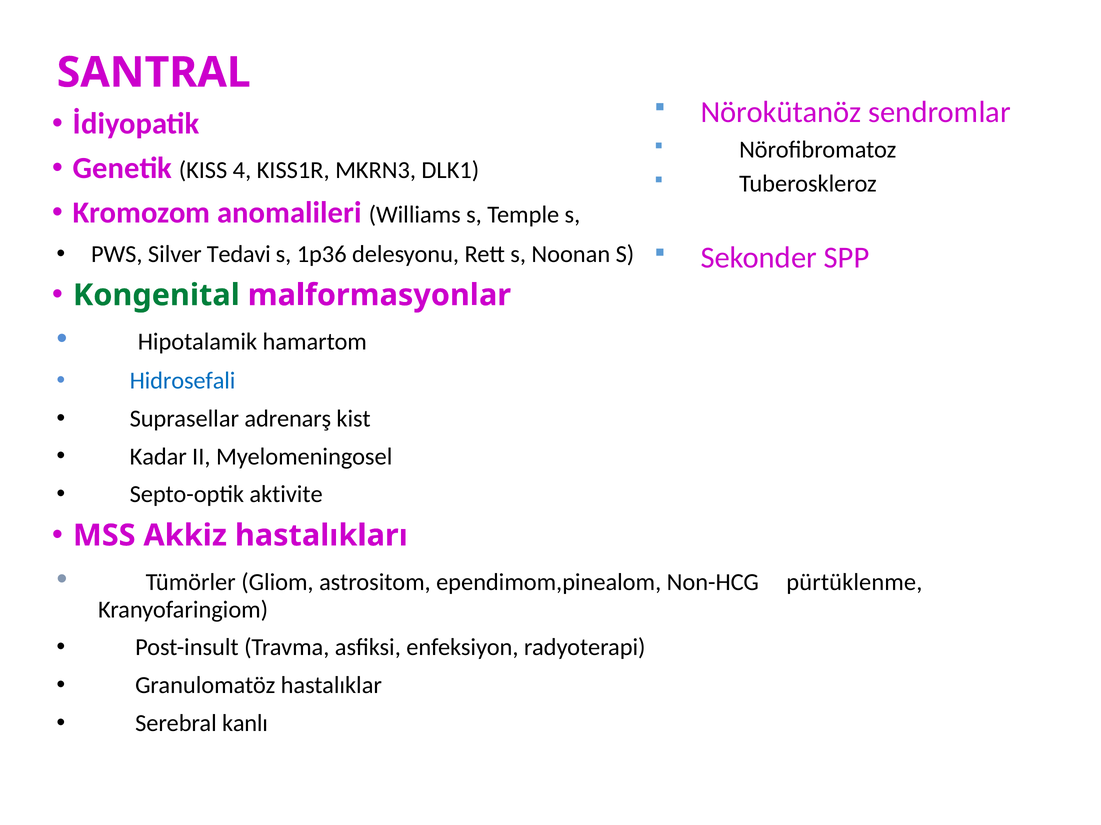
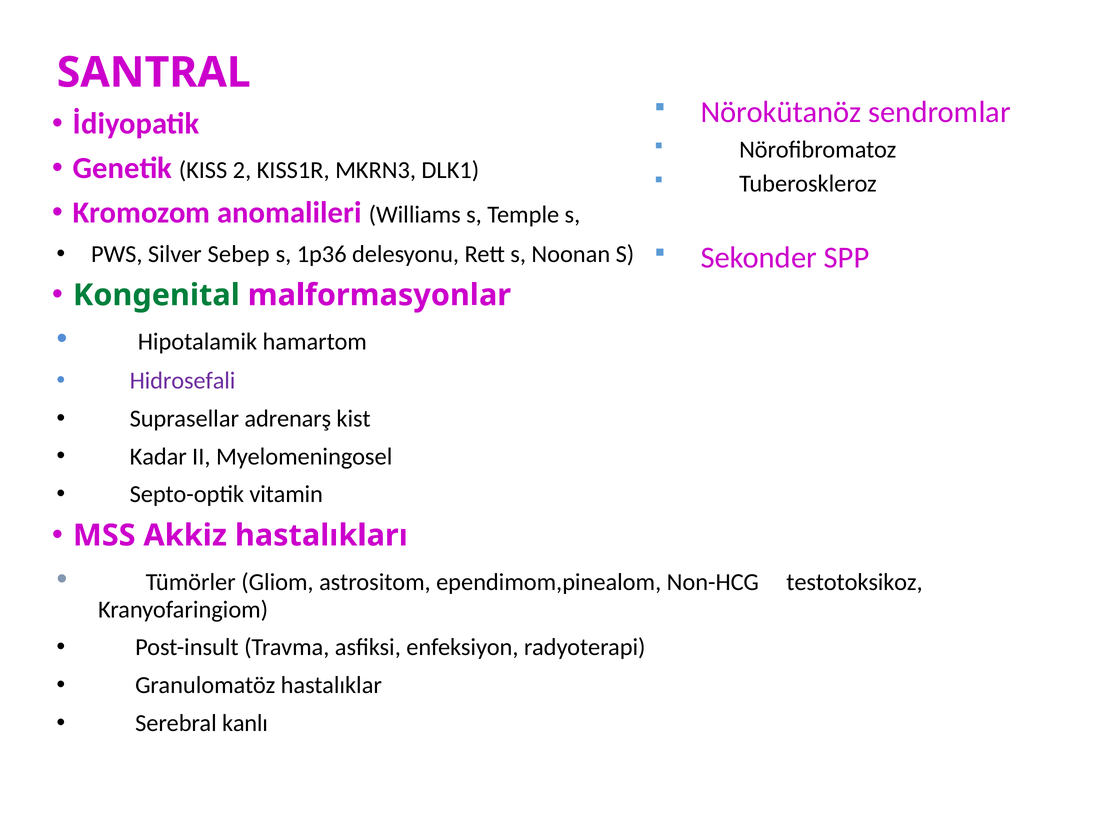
4: 4 -> 2 (242, 170)
Tedavi: Tedavi -> Sebep (239, 254)
Hidrosefali colour: blue -> purple (183, 381)
aktivite: aktivite -> vitamin (286, 495)
pürtüklenme: pürtüklenme -> testotoksikoz (854, 582)
